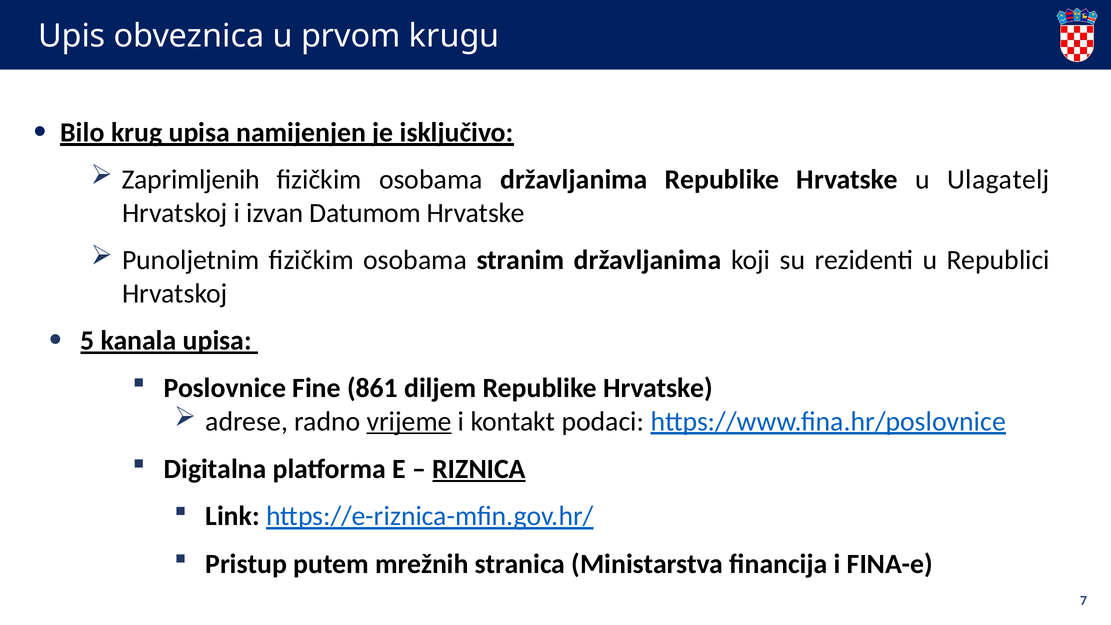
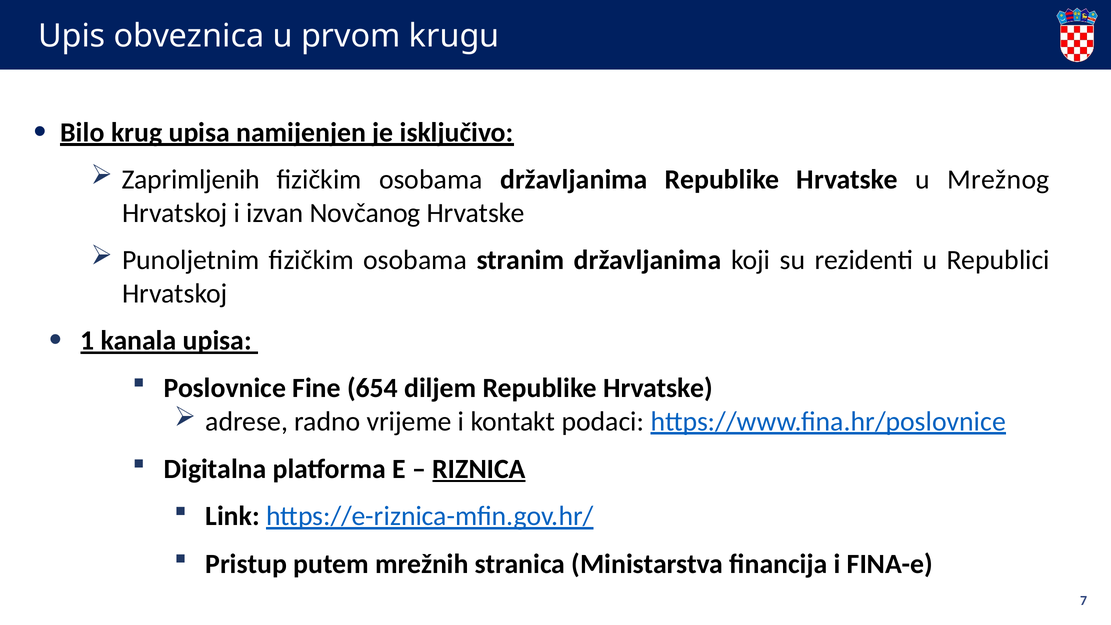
Ulagatelj: Ulagatelj -> Mrežnog (998, 180)
Datumom: Datumom -> Novčanog (365, 213)
5: 5 -> 1 (87, 341)
861: 861 -> 654 (372, 388)
vrijeme underline: present -> none (409, 421)
